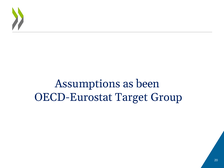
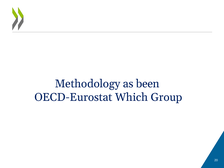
Assumptions: Assumptions -> Methodology (88, 84)
Target: Target -> Which (132, 97)
